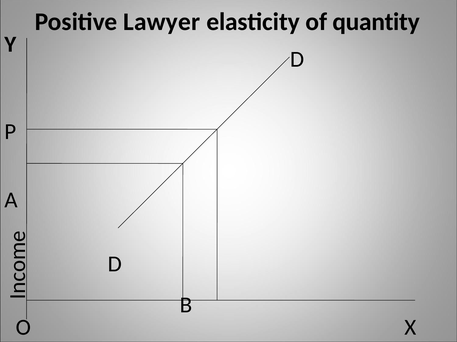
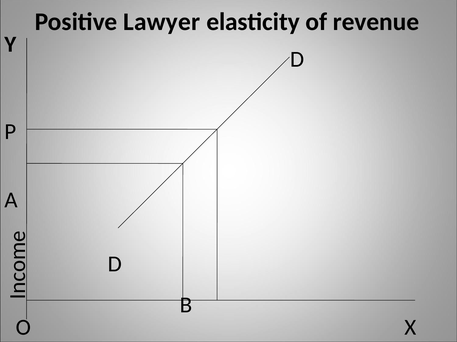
of quantity: quantity -> revenue (376, 22)
